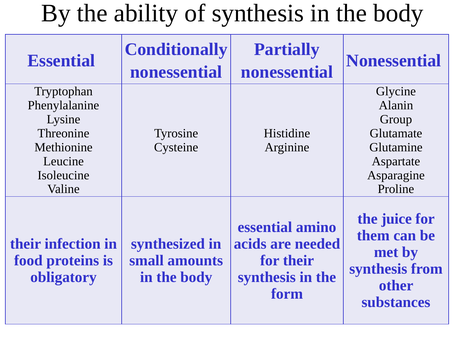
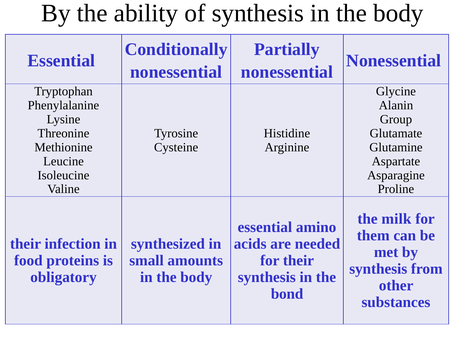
juice: juice -> milk (396, 219)
form: form -> bond (287, 294)
